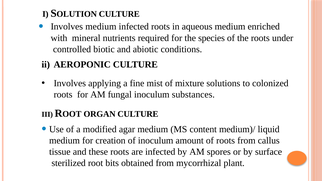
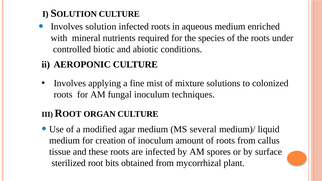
Involves medium: medium -> solution (101, 27)
substances: substances -> techniques (193, 95)
content: content -> several (203, 129)
